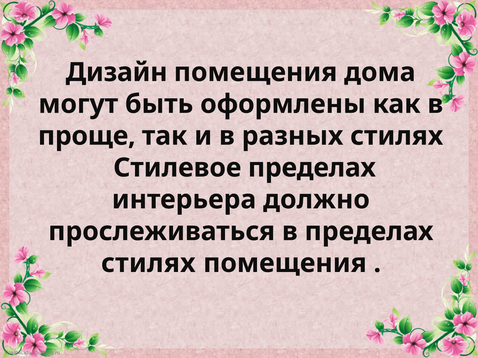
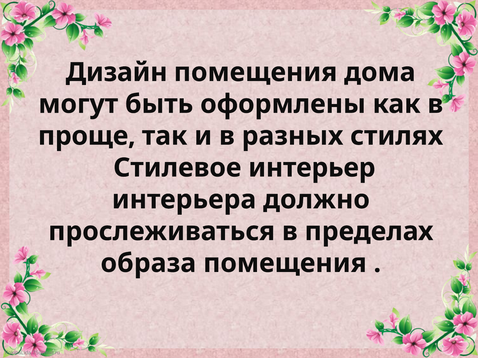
Стилевое пределах: пределах -> интерьер (312, 168)
стилях: стилях -> образа (148, 264)
